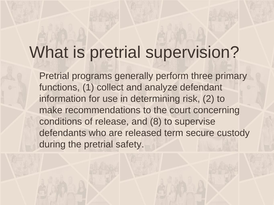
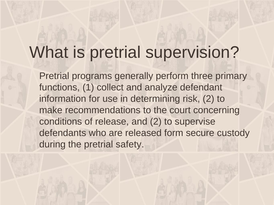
and 8: 8 -> 2 (156, 122)
term: term -> form (174, 133)
